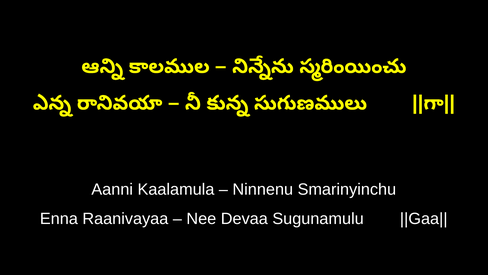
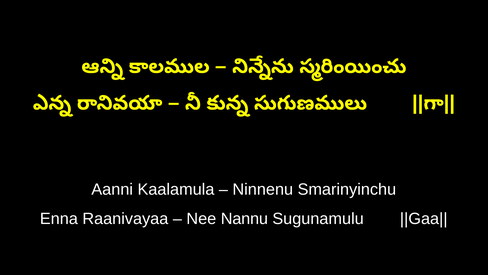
Devaa: Devaa -> Nannu (244, 218)
